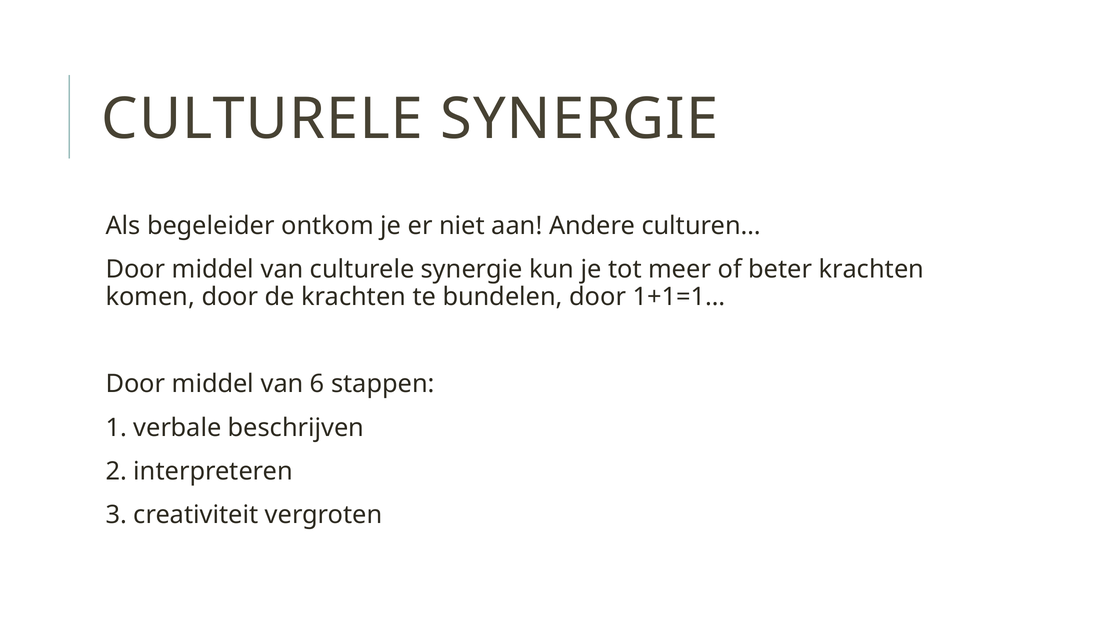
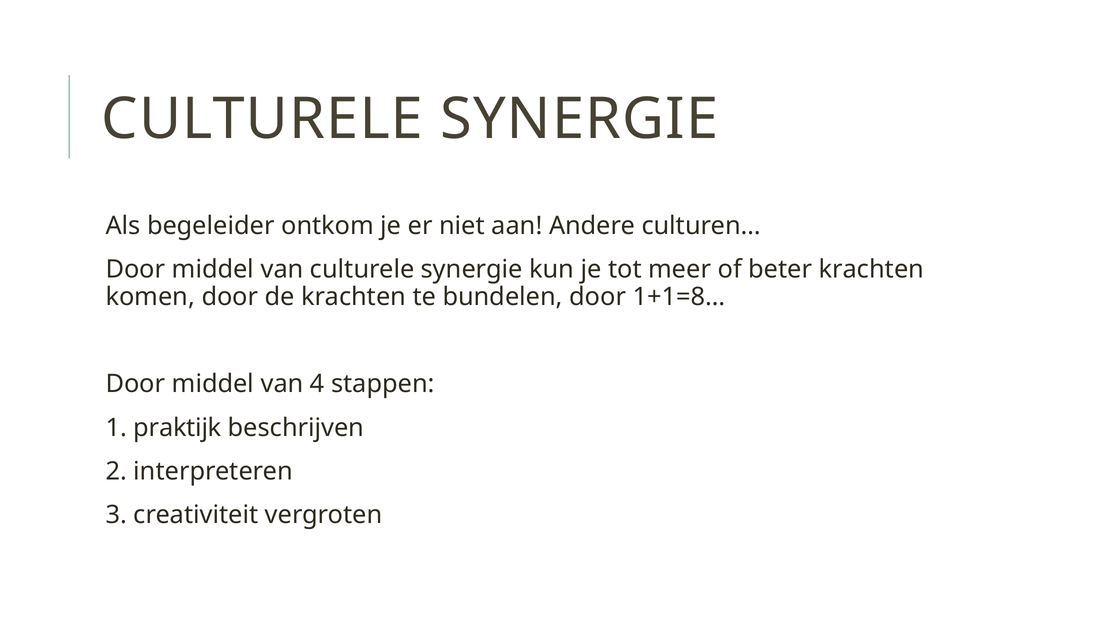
1+1=1…: 1+1=1… -> 1+1=8… (679, 297)
6: 6 -> 4 (317, 384)
verbale: verbale -> praktijk (178, 428)
